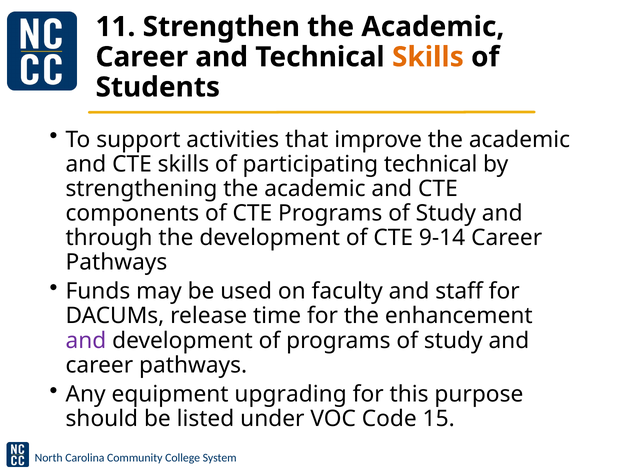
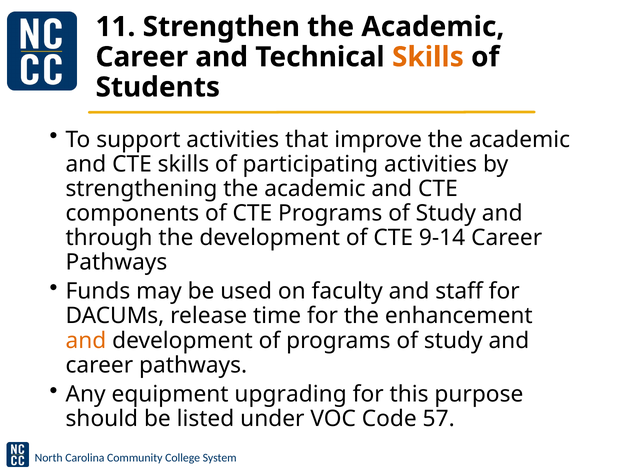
participating technical: technical -> activities (431, 164)
and colour: purple -> orange (86, 340)
15: 15 -> 57 (439, 419)
